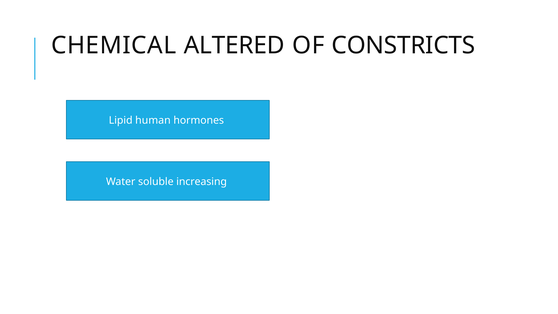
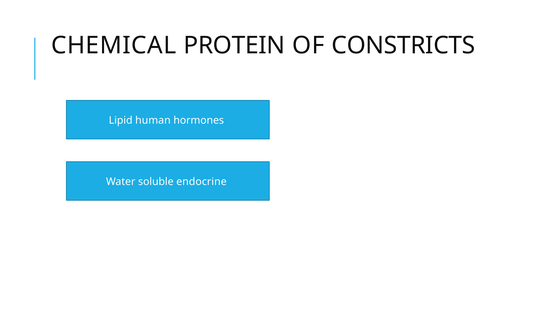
ALTERED: ALTERED -> PROTEIN (234, 45)
increasing: increasing -> endocrine (201, 182)
